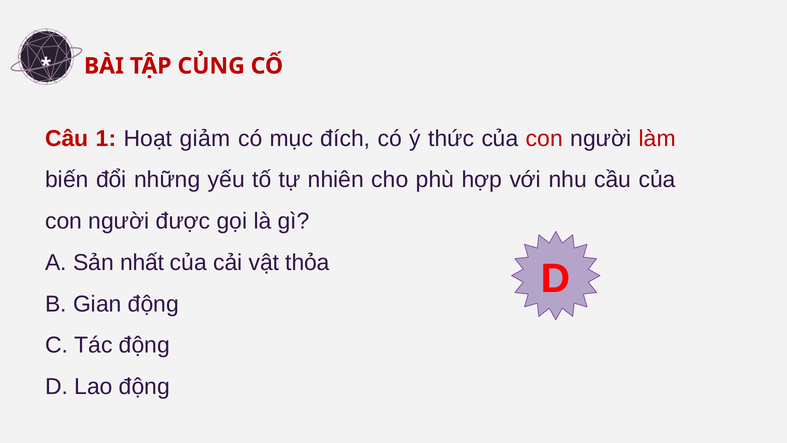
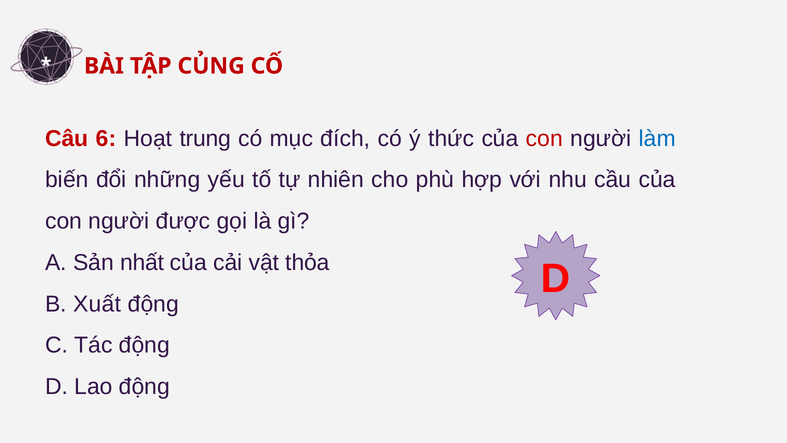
1: 1 -> 6 (106, 138)
giảm: giảm -> trung (205, 138)
làm colour: red -> blue (657, 138)
Gian: Gian -> Xuất (97, 304)
